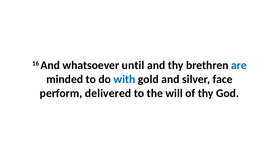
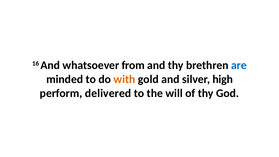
until: until -> from (133, 65)
with colour: blue -> orange (124, 79)
face: face -> high (223, 79)
